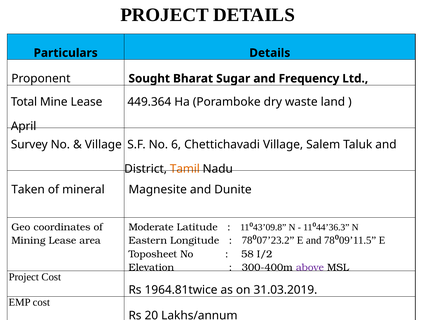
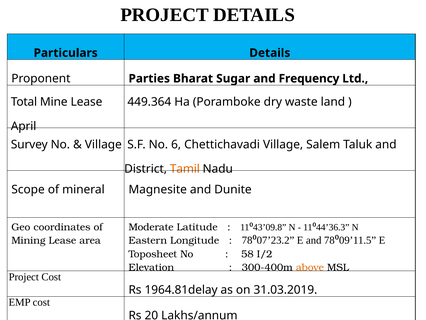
Sought: Sought -> Parties (149, 78)
Taken: Taken -> Scope (28, 189)
above colour: purple -> orange (310, 267)
1964.81twice: 1964.81twice -> 1964.81delay (181, 289)
